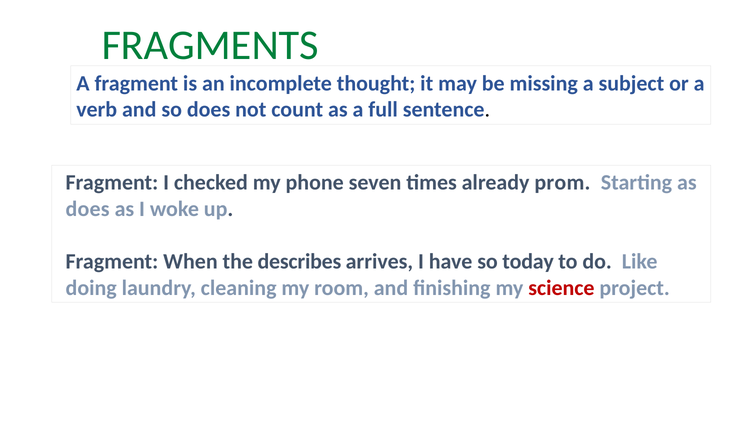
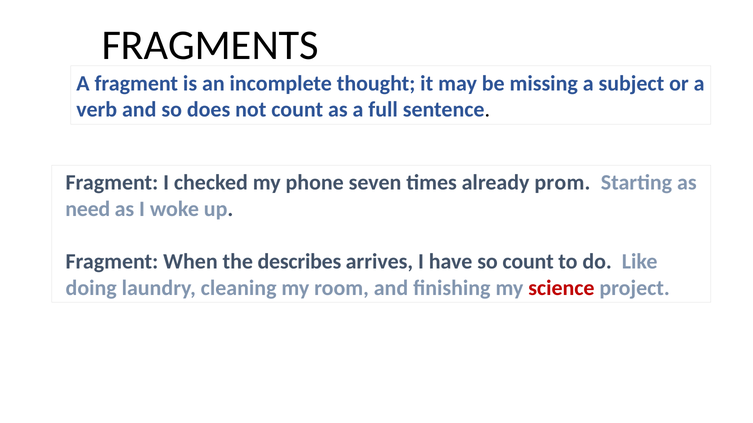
FRAGMENTS colour: green -> black (210, 45)
does: does -> need (88, 209)
so today: today -> count (528, 262)
